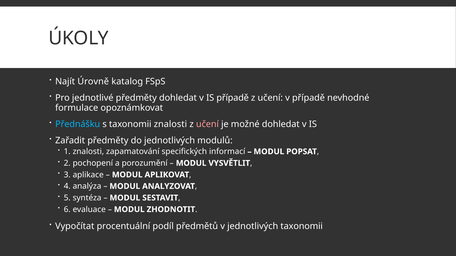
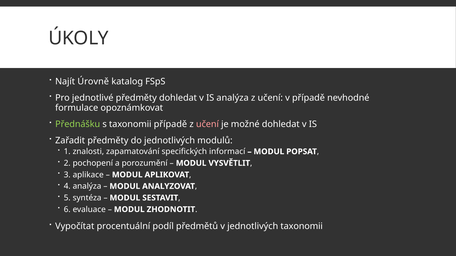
IS případě: případě -> analýza (233, 98)
Přednášku colour: light blue -> light green (78, 124)
taxonomii znalosti: znalosti -> případě (170, 124)
